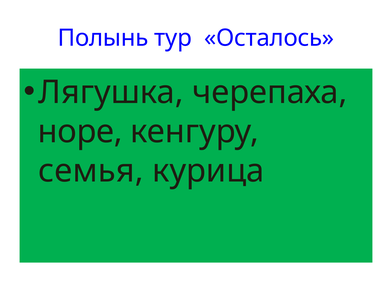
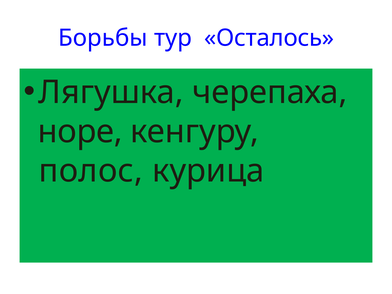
Полынь: Полынь -> Борьбы (103, 38)
семья: семья -> полос (91, 171)
